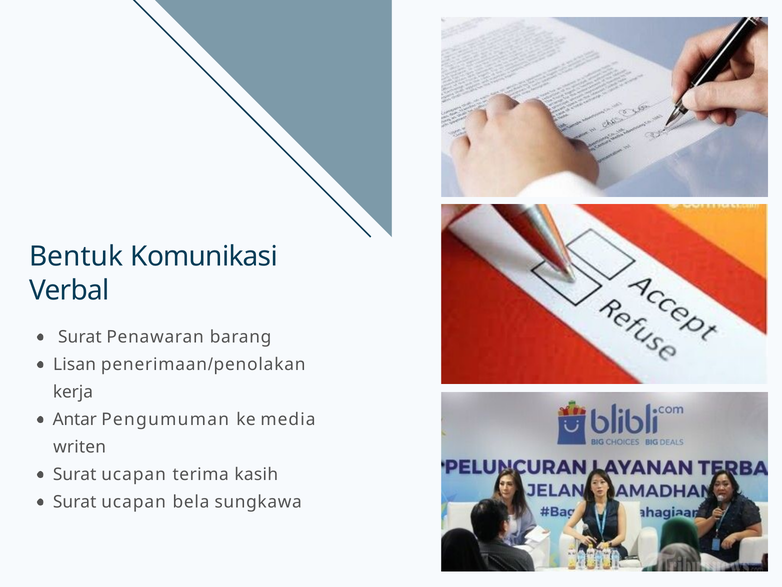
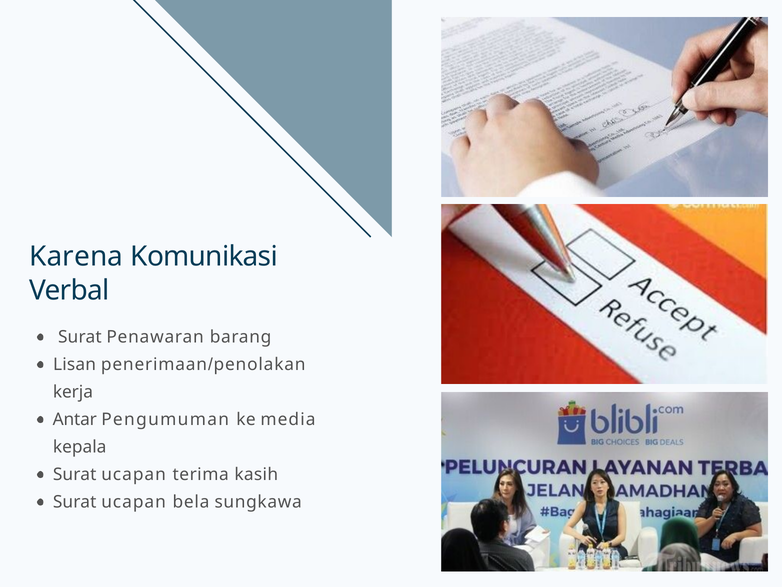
Bentuk: Bentuk -> Karena (76, 256)
writen: writen -> kepala (80, 447)
